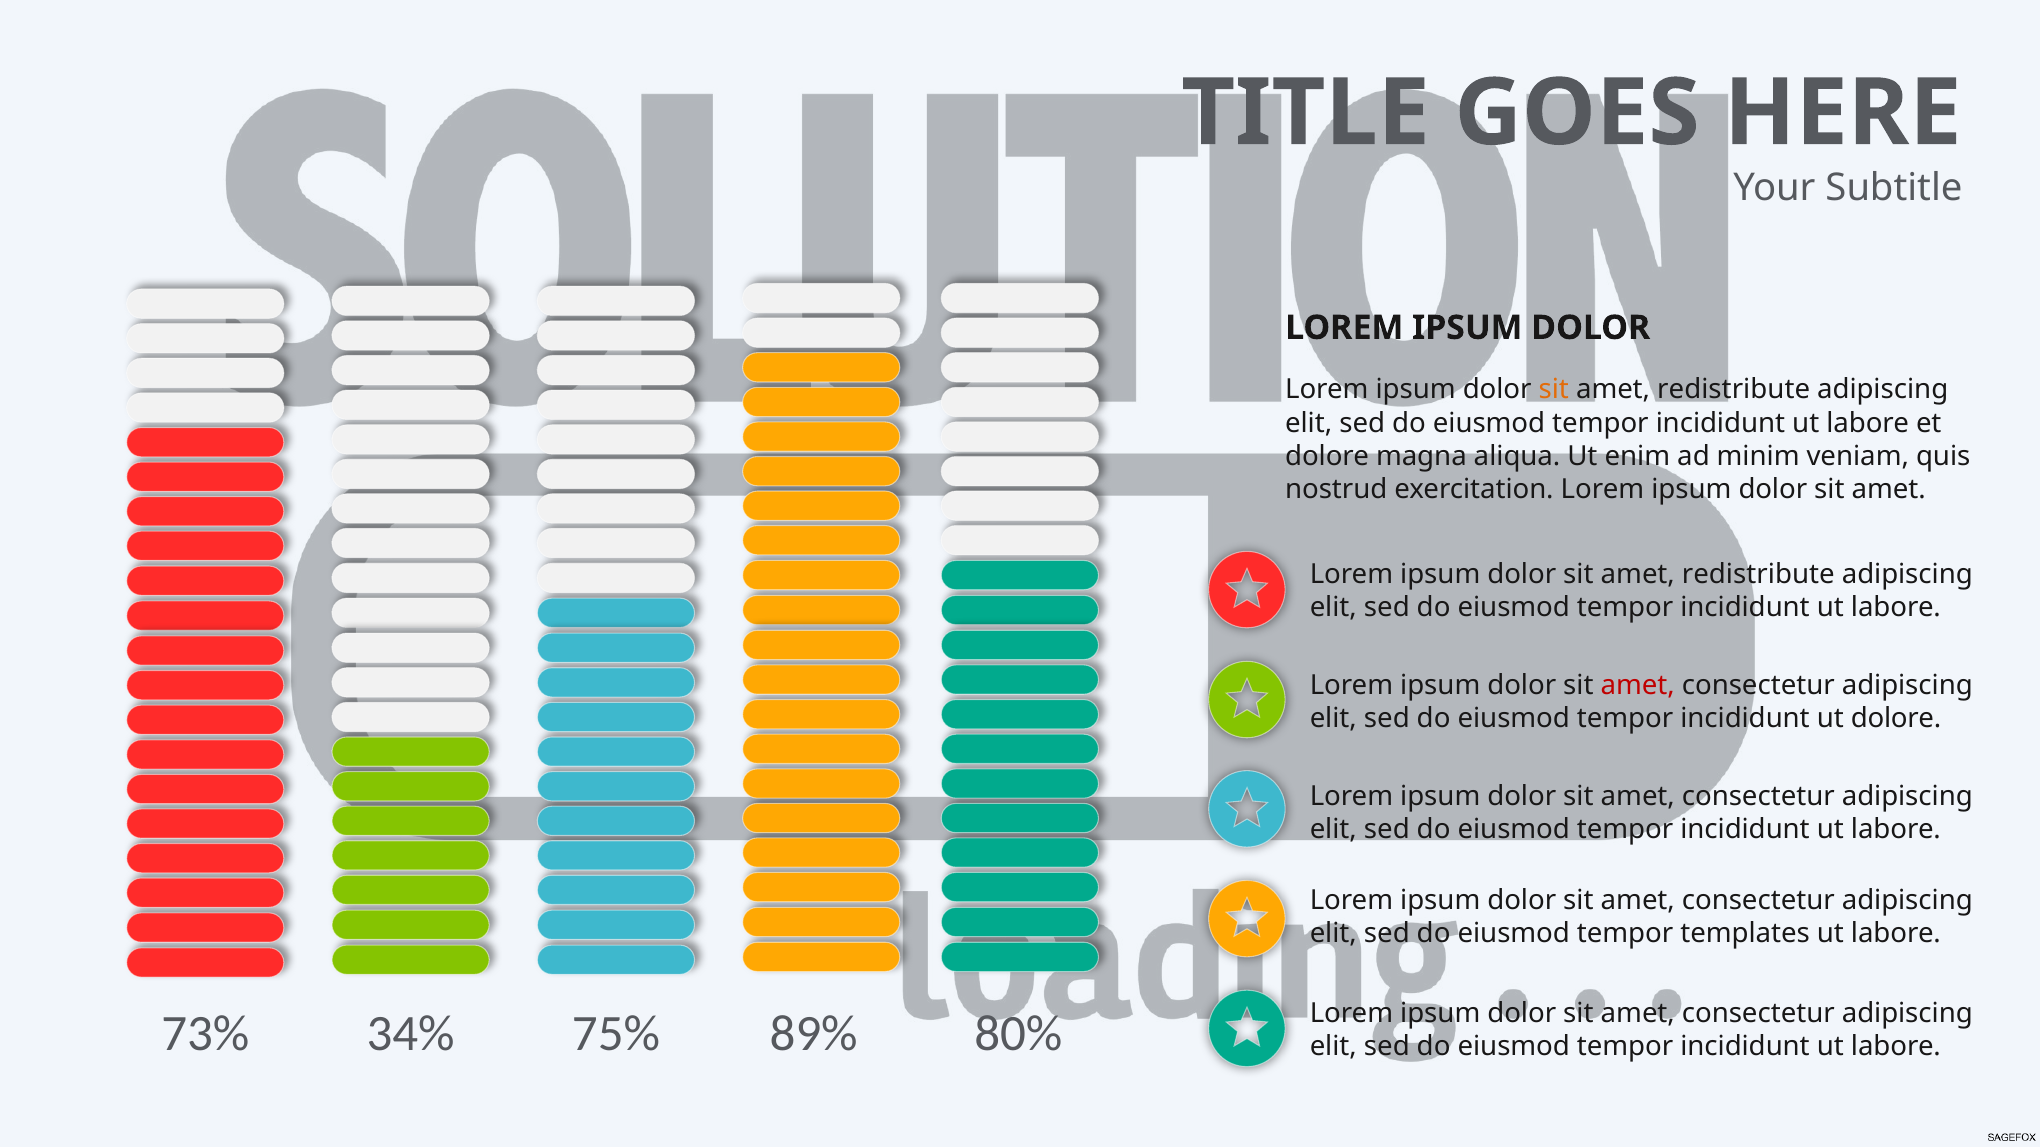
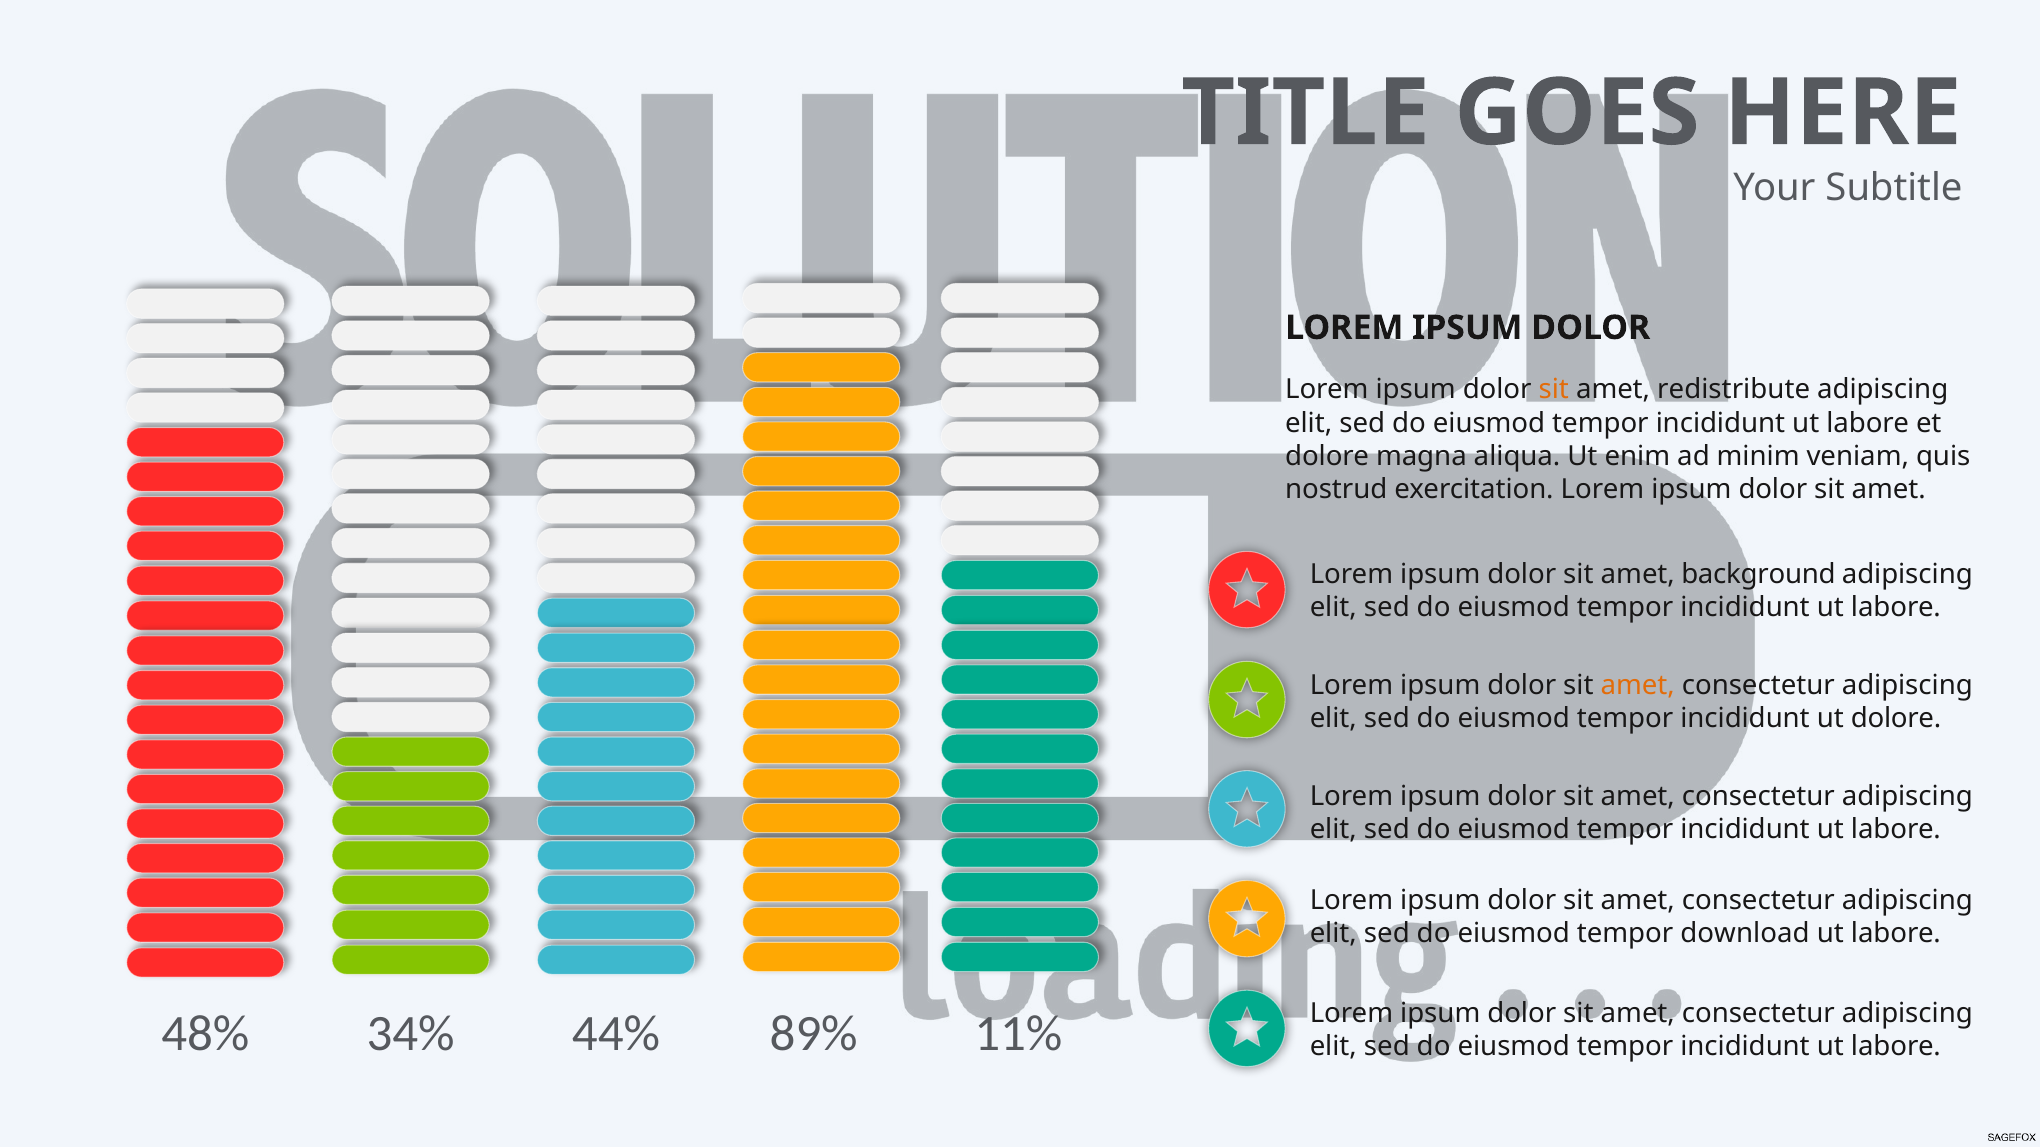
redistribute: redistribute -> background (1758, 575)
amet colour: red -> orange (1638, 686)
templates: templates -> download (1745, 934)
73%: 73% -> 48% (205, 1034)
75%: 75% -> 44% (616, 1034)
80%: 80% -> 11% (1018, 1034)
